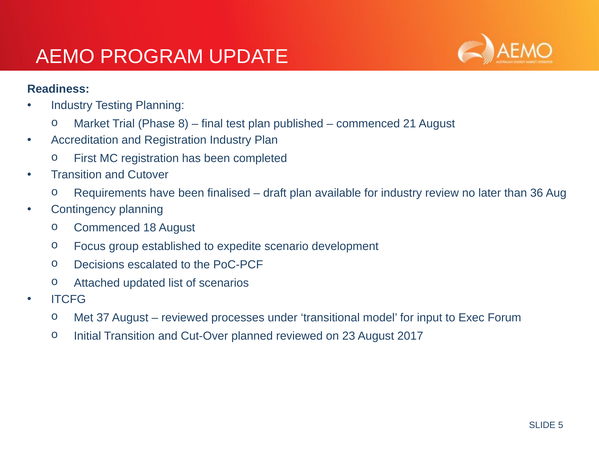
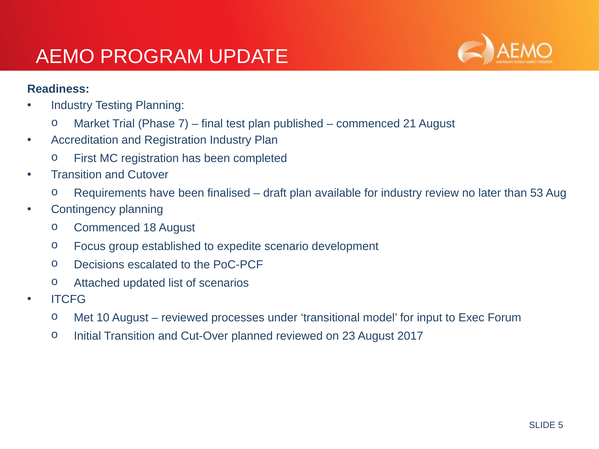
8: 8 -> 7 (183, 124)
36: 36 -> 53 (537, 193)
37: 37 -> 10 (103, 318)
